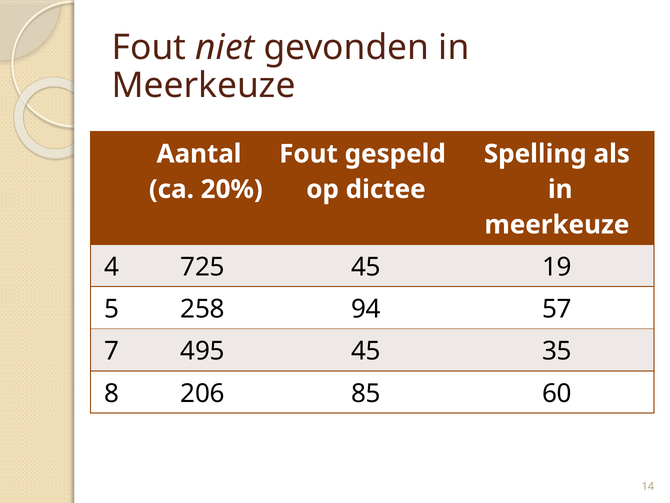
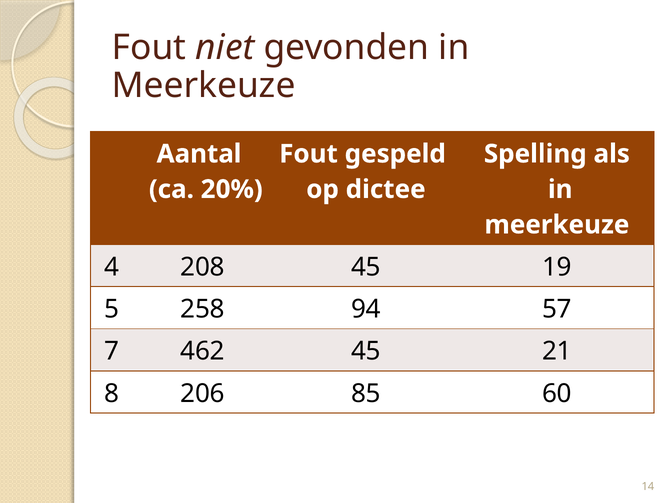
725: 725 -> 208 (203, 267)
495: 495 -> 462 (203, 351)
35: 35 -> 21 (557, 351)
